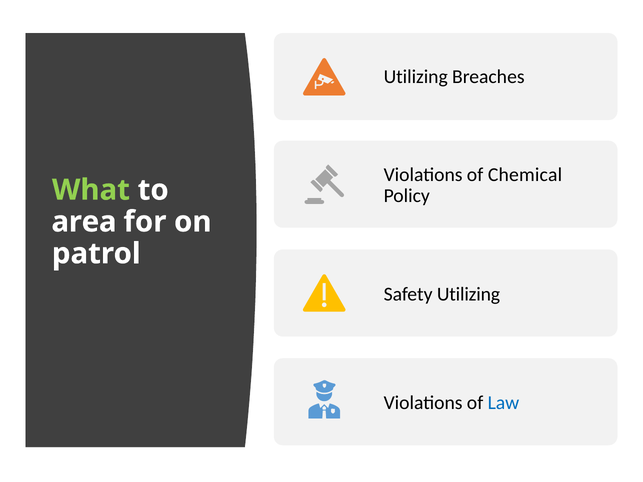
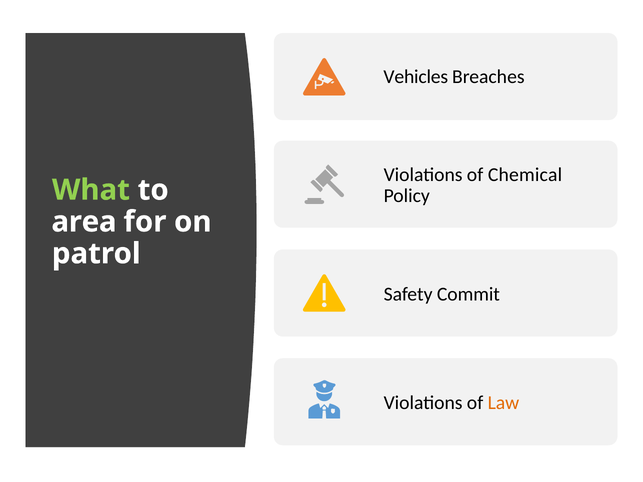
Utilizing: Utilizing -> Vehicles (416, 77)
Safety Utilizing: Utilizing -> Commit (468, 294)
Law colour: blue -> orange (503, 403)
